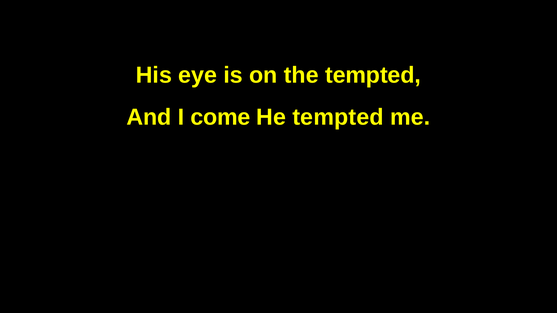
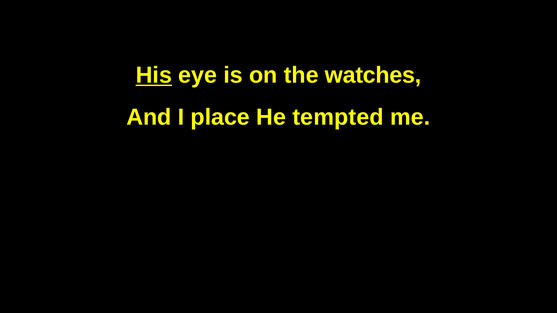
His underline: none -> present (154, 75)
the tempted: tempted -> watches (373, 75)
come: come -> place (220, 117)
